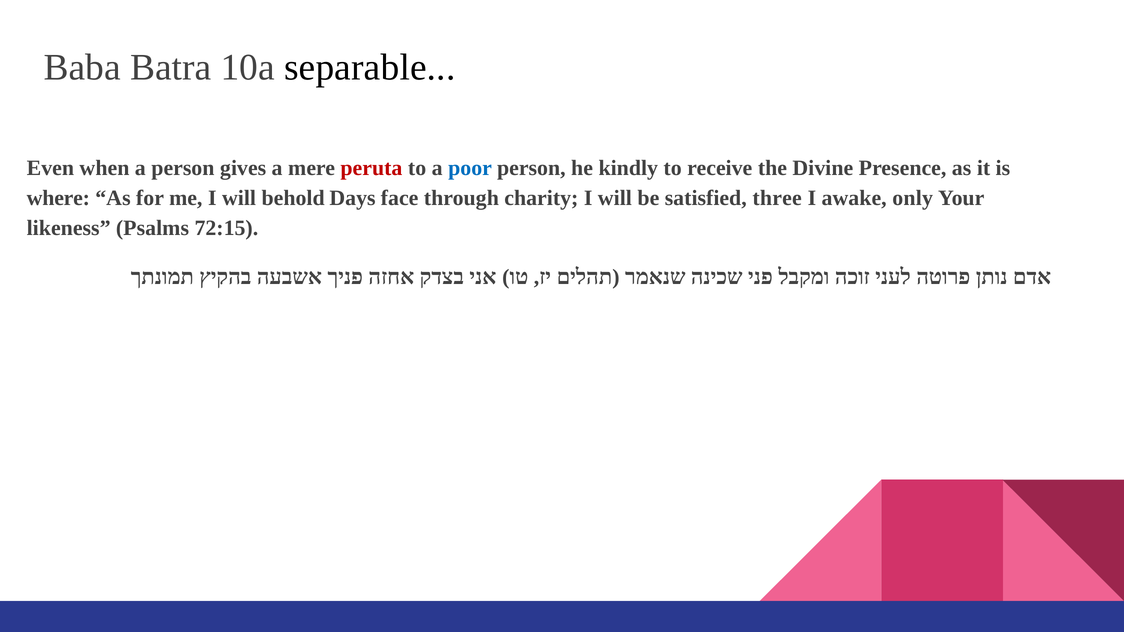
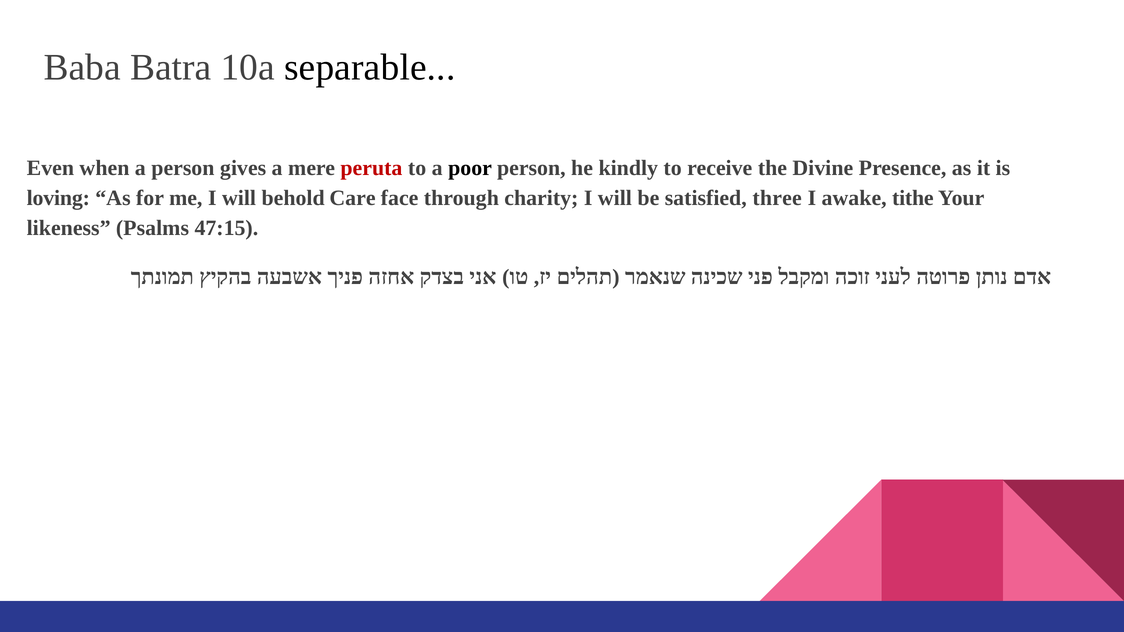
poor colour: blue -> black (470, 168)
where: where -> loving (58, 198)
Days: Days -> Care (353, 198)
only: only -> tithe (913, 198)
72:15: 72:15 -> 47:15 (226, 228)
